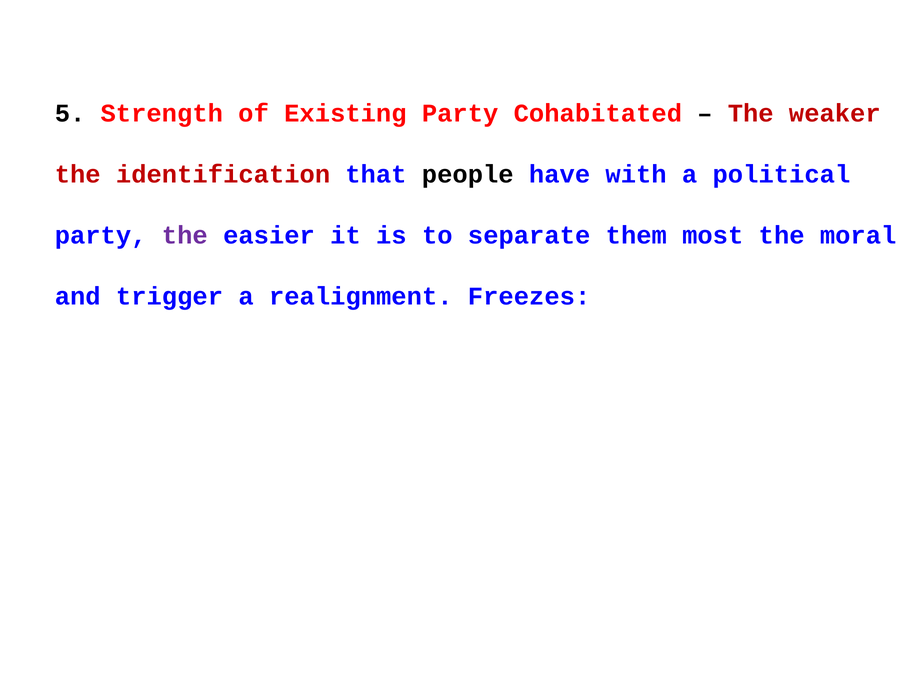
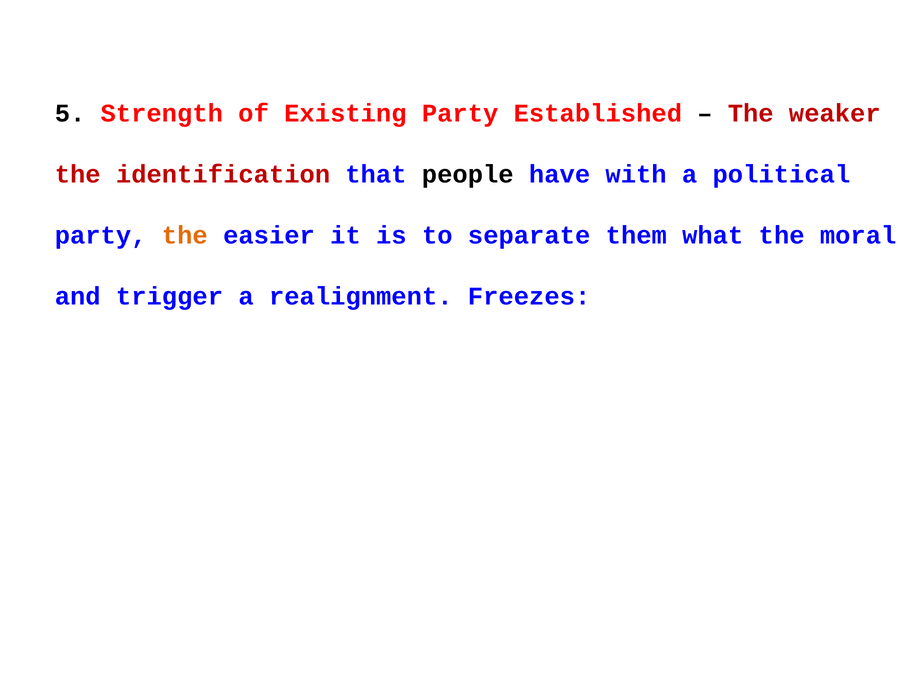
Cohabitated: Cohabitated -> Established (598, 113)
the colour: purple -> orange (185, 235)
most: most -> what (713, 235)
